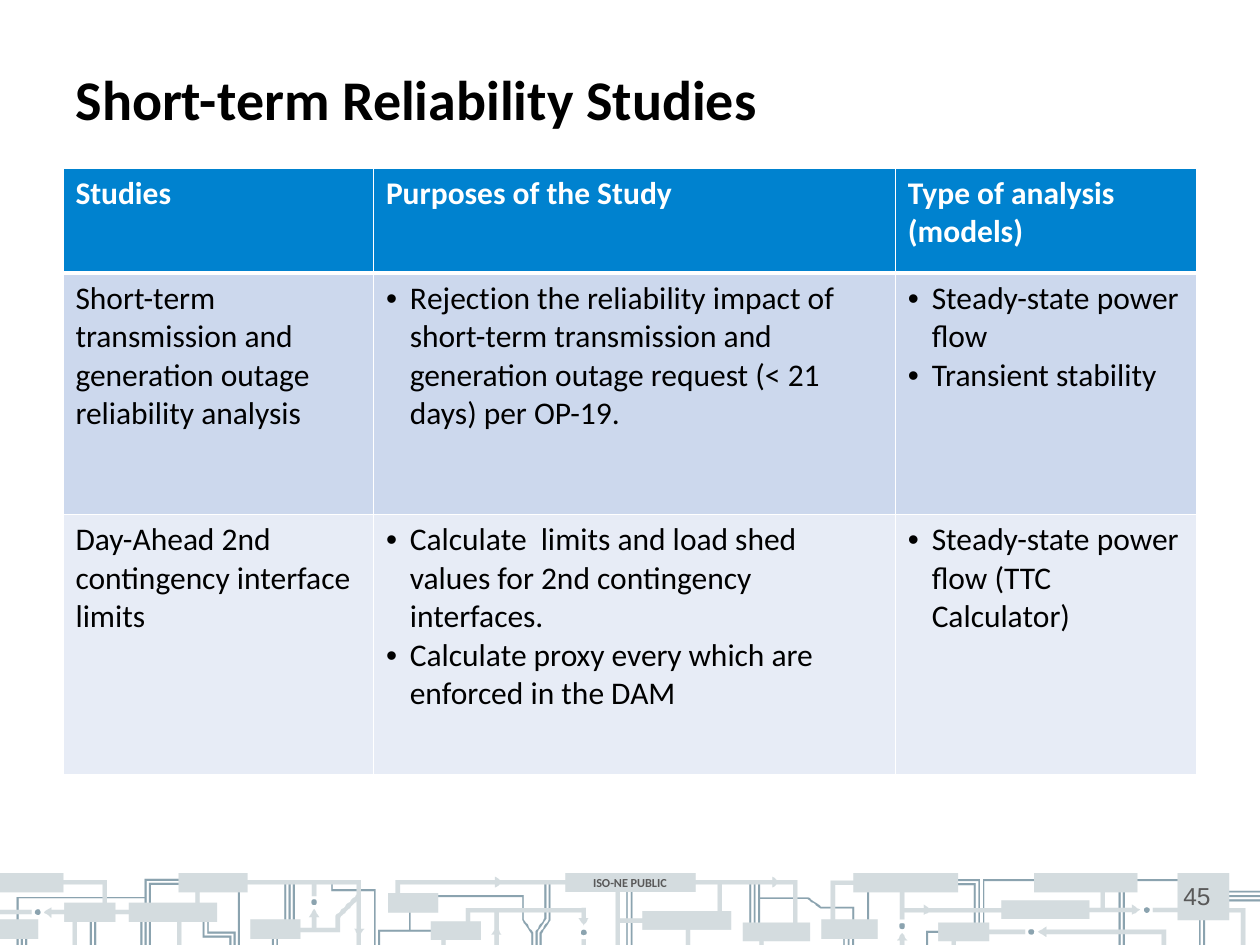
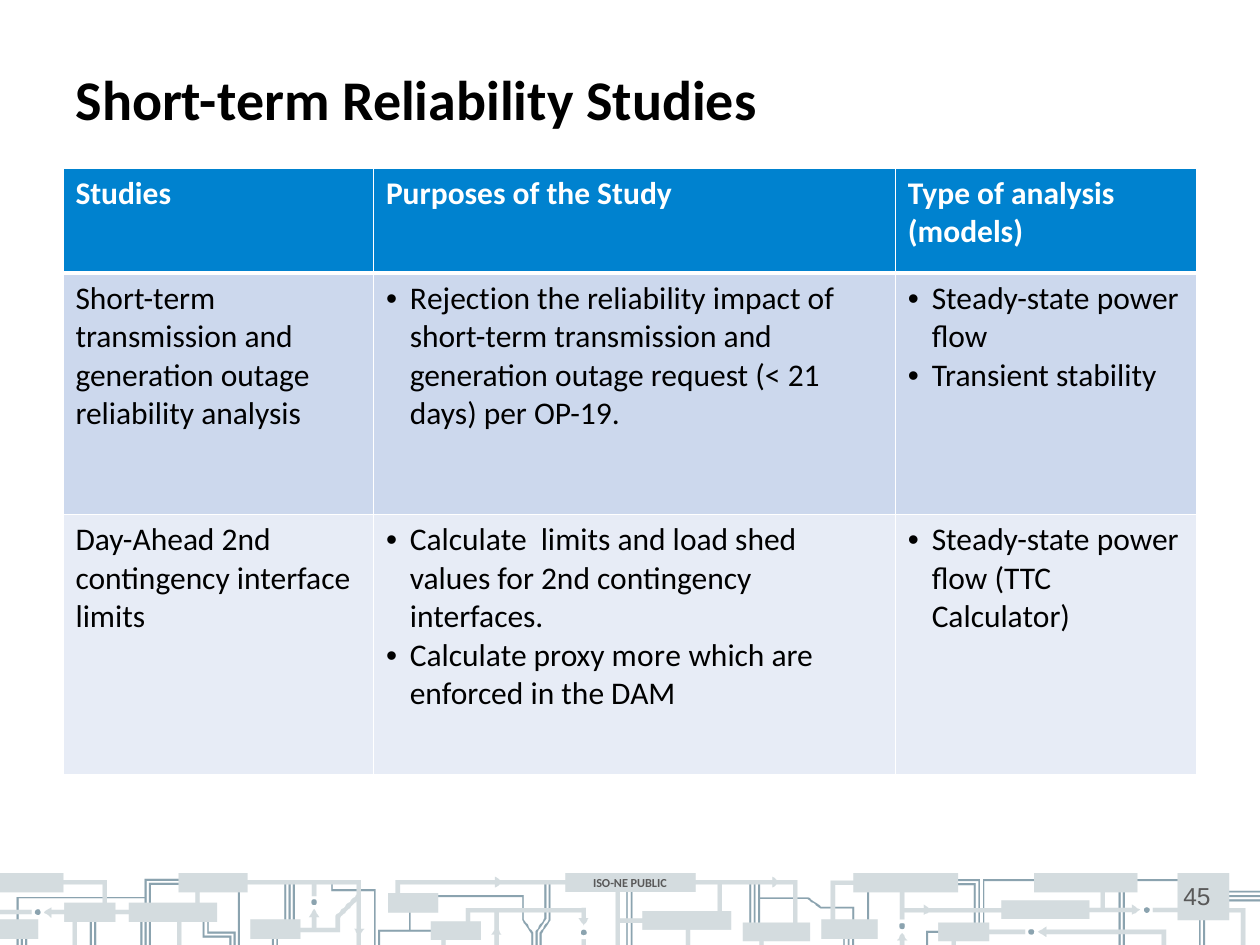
every: every -> more (646, 656)
